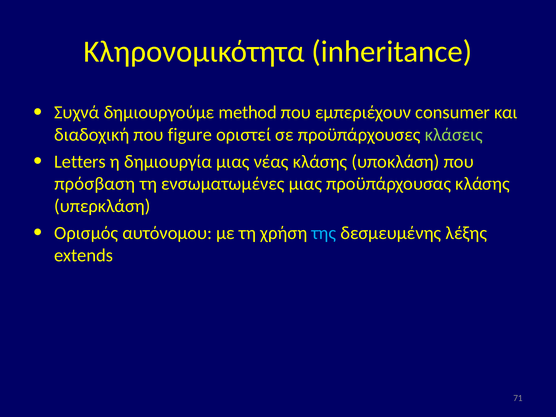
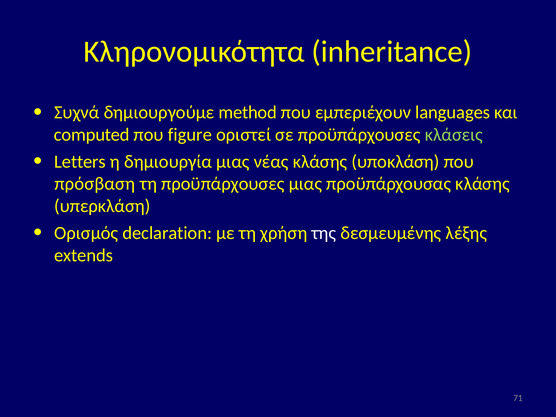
consumer: consumer -> languages (453, 113)
διαδοχική: διαδοχική -> computed (92, 135)
τη ενσωματωμένες: ενσωματωμένες -> προϋπάρχουσες (223, 184)
αυτόνομου: αυτόνομου -> declaration (167, 233)
της colour: light blue -> white (324, 233)
